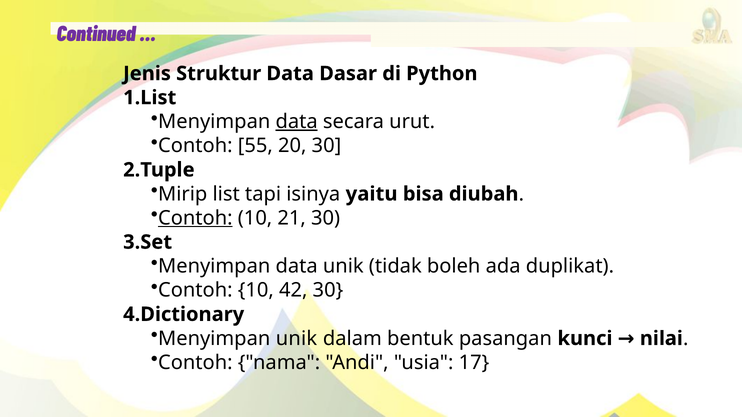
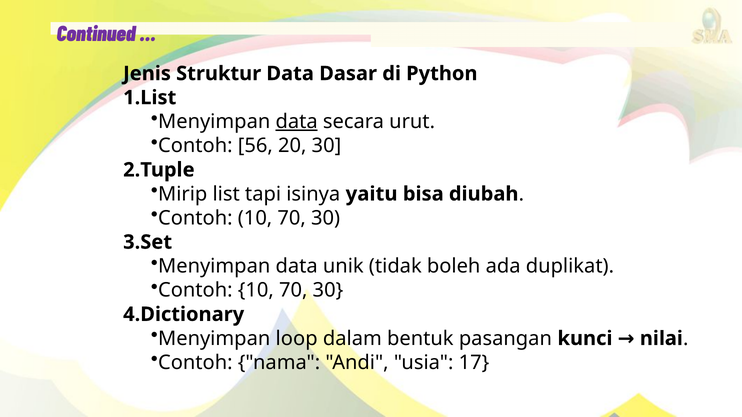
55: 55 -> 56 (255, 146)
Contoh underline: present -> none (195, 218)
21: 21 -> 70 (292, 218)
42: 42 -> 70 (293, 291)
Menyimpan unik: unik -> loop (297, 339)
